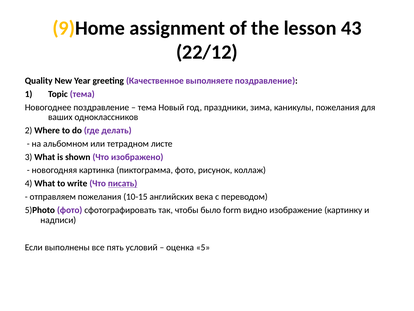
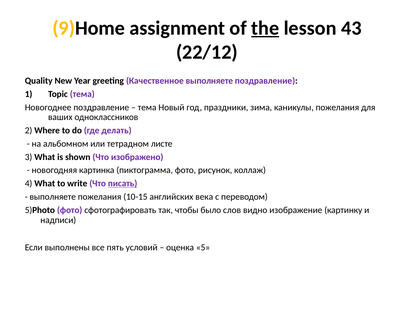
the underline: none -> present (265, 28)
отправляем: отправляем -> выполняете (53, 196)
form: form -> слов (232, 210)
